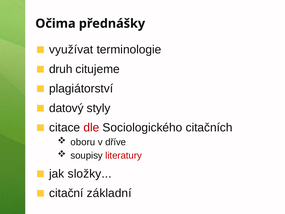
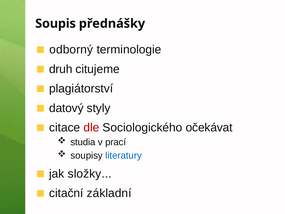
Očima: Očima -> Soupis (56, 24)
využívat: využívat -> odborný (71, 50)
citačních: citačních -> očekávat (209, 127)
oboru: oboru -> studia (83, 142)
dříve: dříve -> prací (116, 142)
literatury colour: red -> blue (124, 155)
